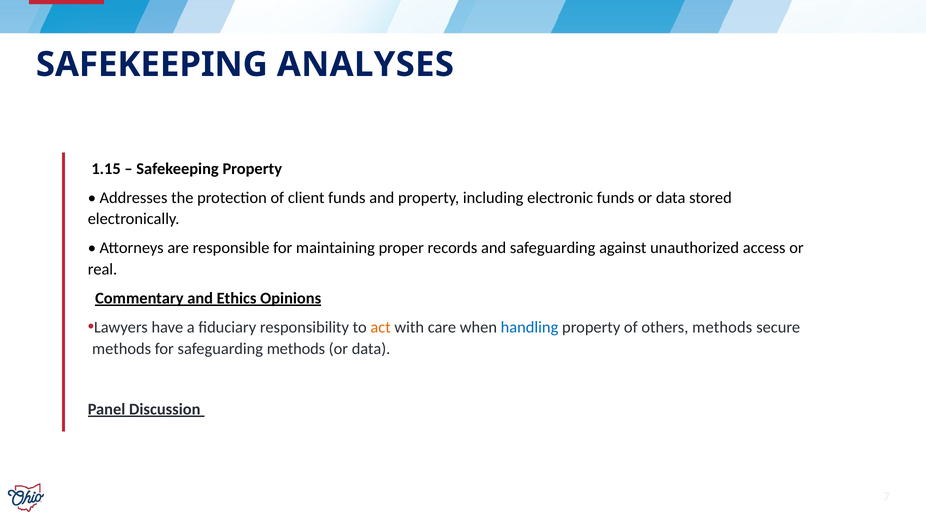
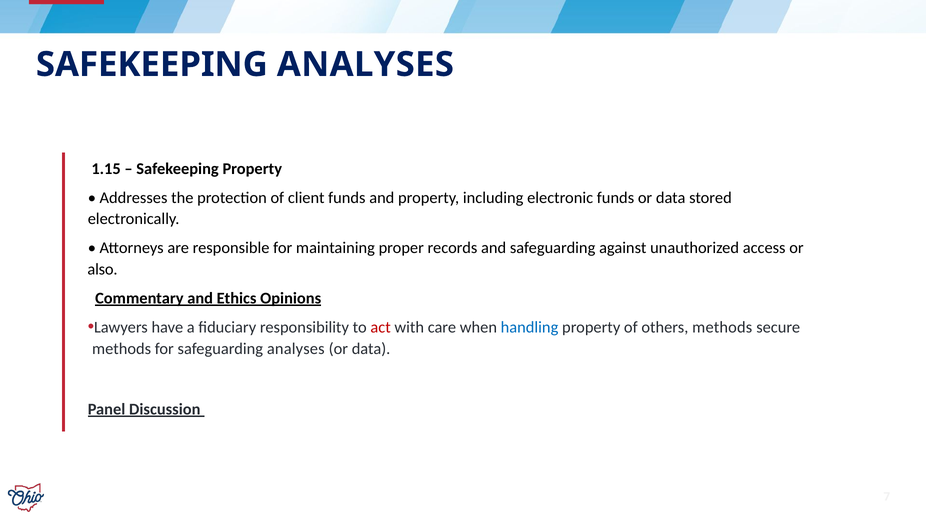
real: real -> also (103, 269)
act colour: orange -> red (381, 327)
safeguarding methods: methods -> analyses (296, 349)
